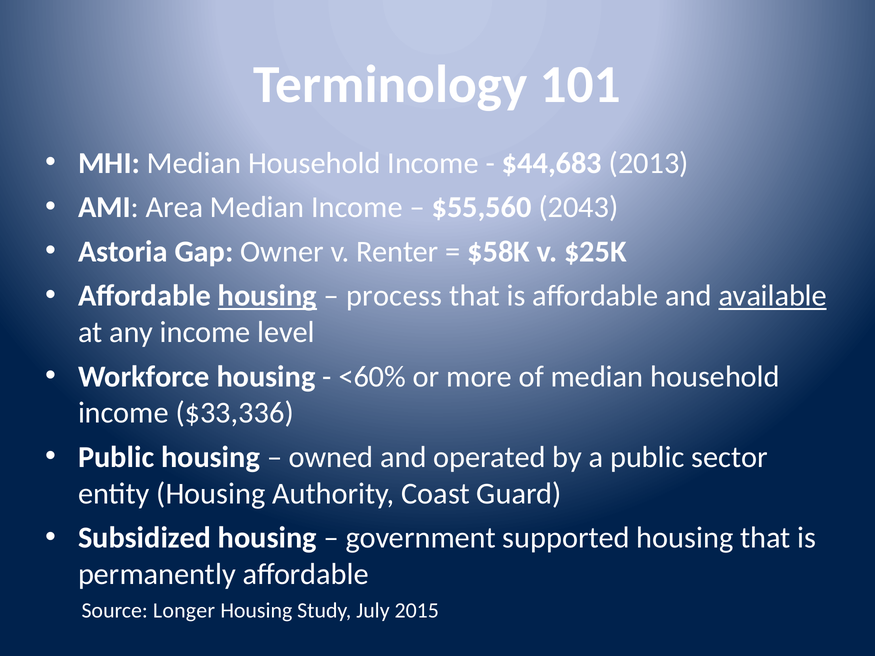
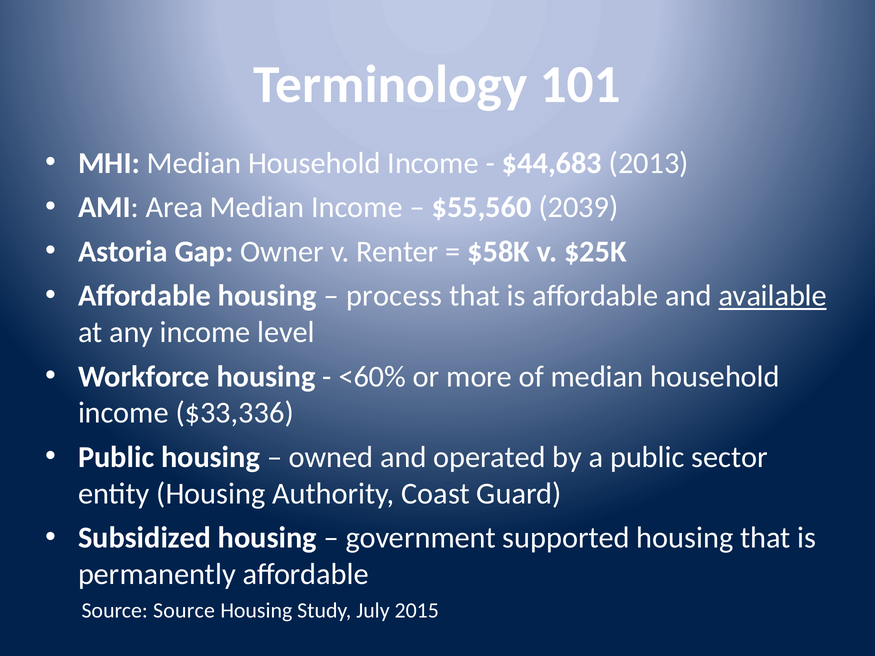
2043: 2043 -> 2039 (578, 208)
housing underline: present -> none (267, 296)
Source Longer: Longer -> Source (184, 611)
